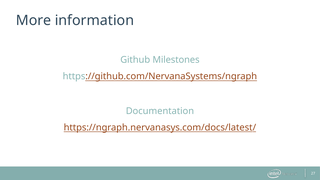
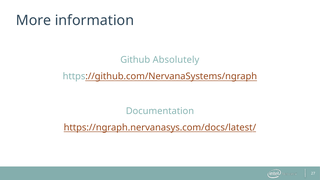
Milestones: Milestones -> Absolutely (176, 60)
